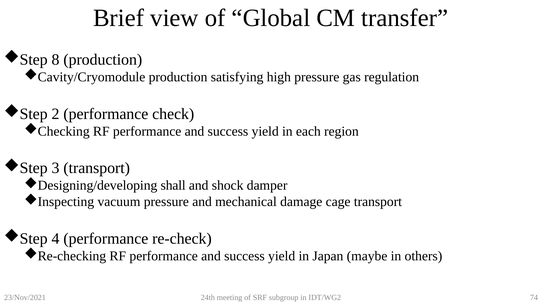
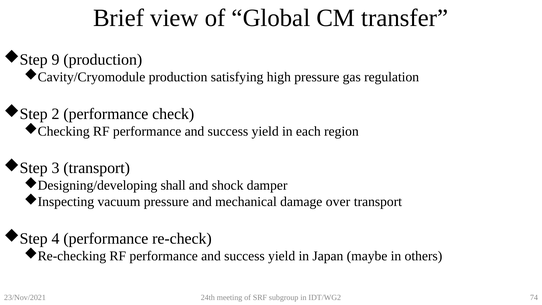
8: 8 -> 9 (56, 60)
cage: cage -> over (338, 202)
